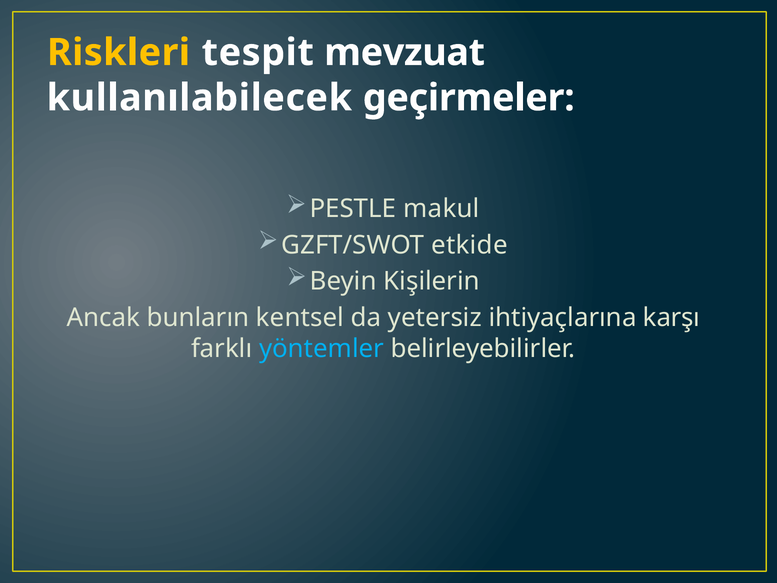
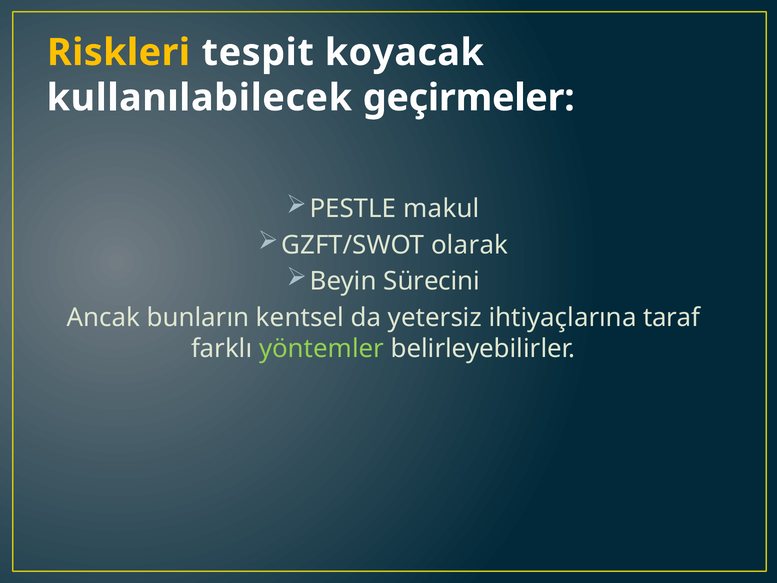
mevzuat: mevzuat -> koyacak (404, 53)
etkide: etkide -> olarak (470, 245)
Kişilerin: Kişilerin -> Sürecini (432, 281)
karşı: karşı -> taraf (672, 317)
yöntemler colour: light blue -> light green (322, 348)
